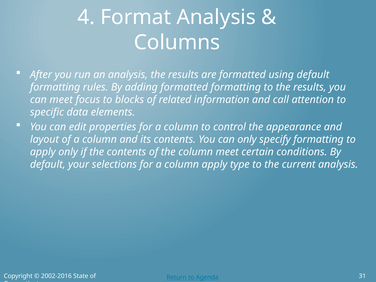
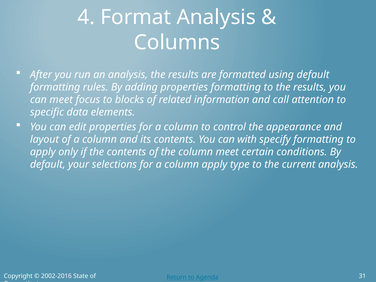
adding formatted: formatted -> properties (184, 87)
can only: only -> with (247, 139)
